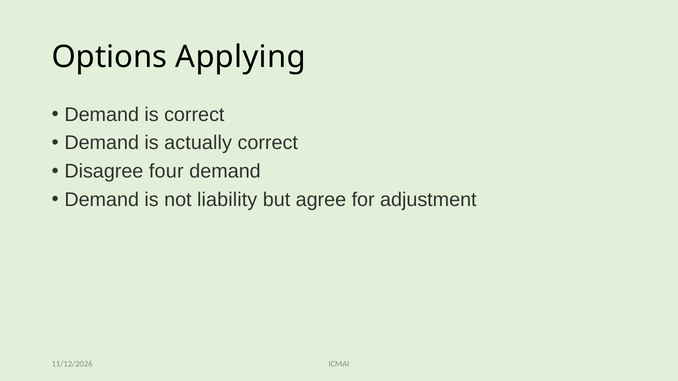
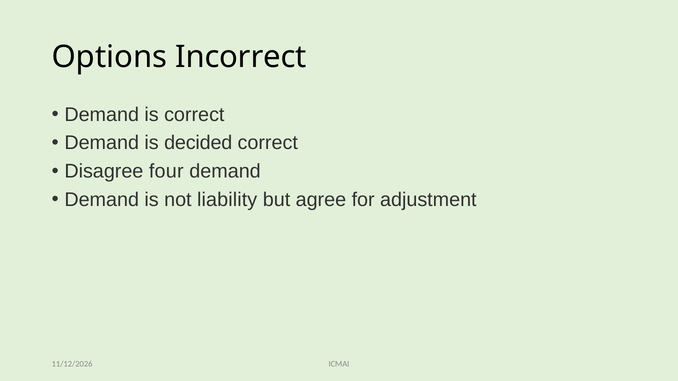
Applying: Applying -> Incorrect (241, 57)
actually: actually -> decided (198, 143)
